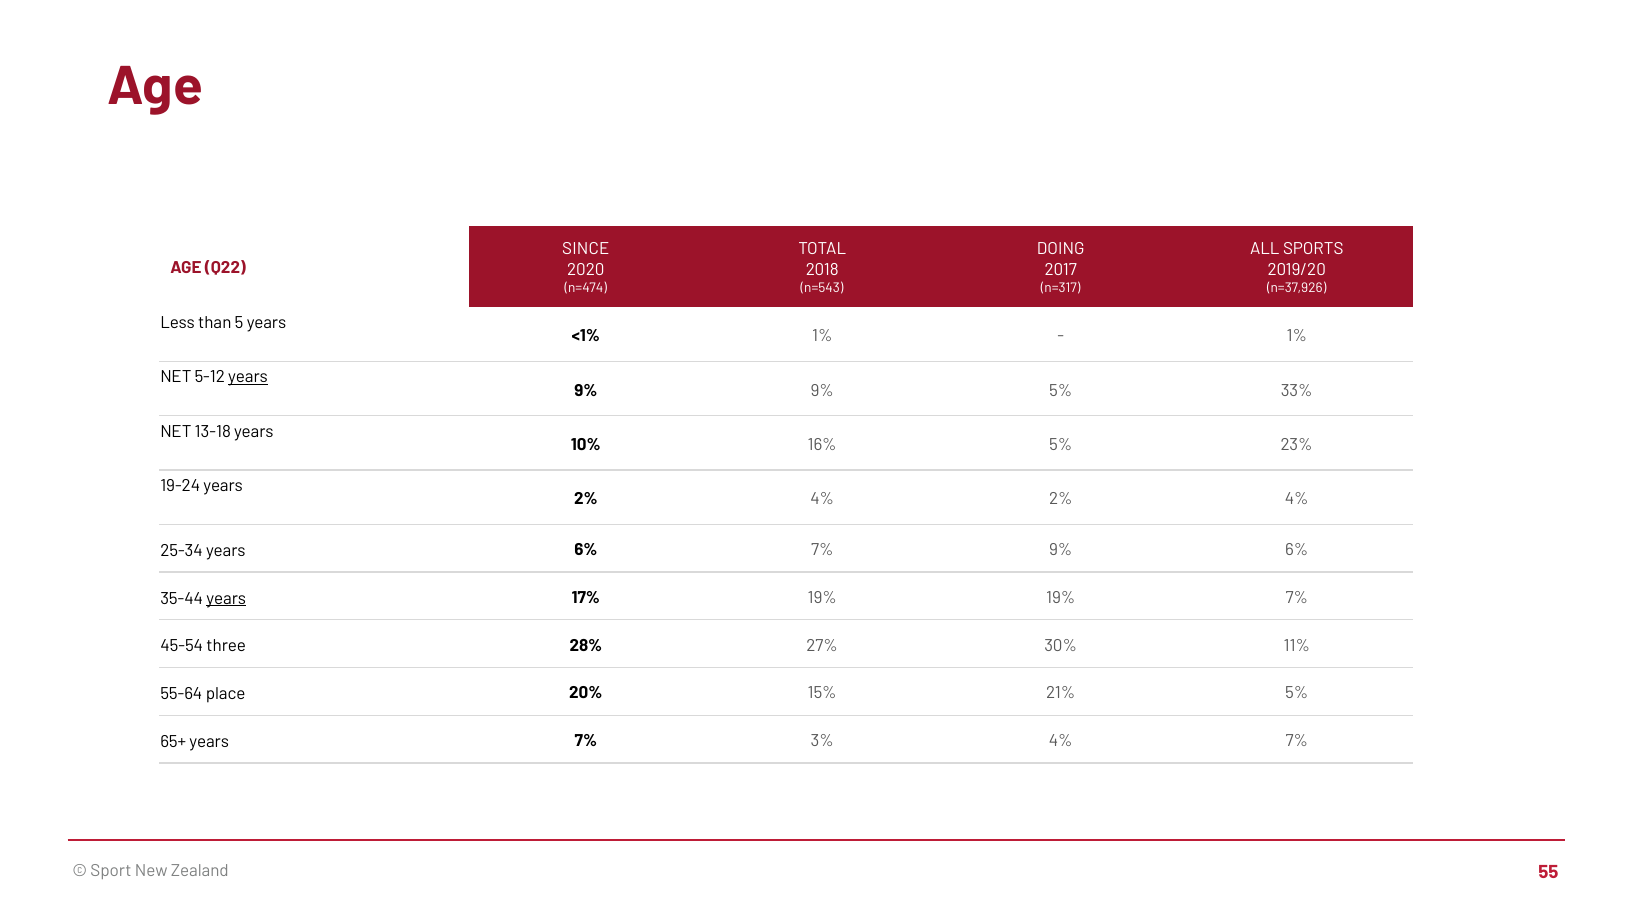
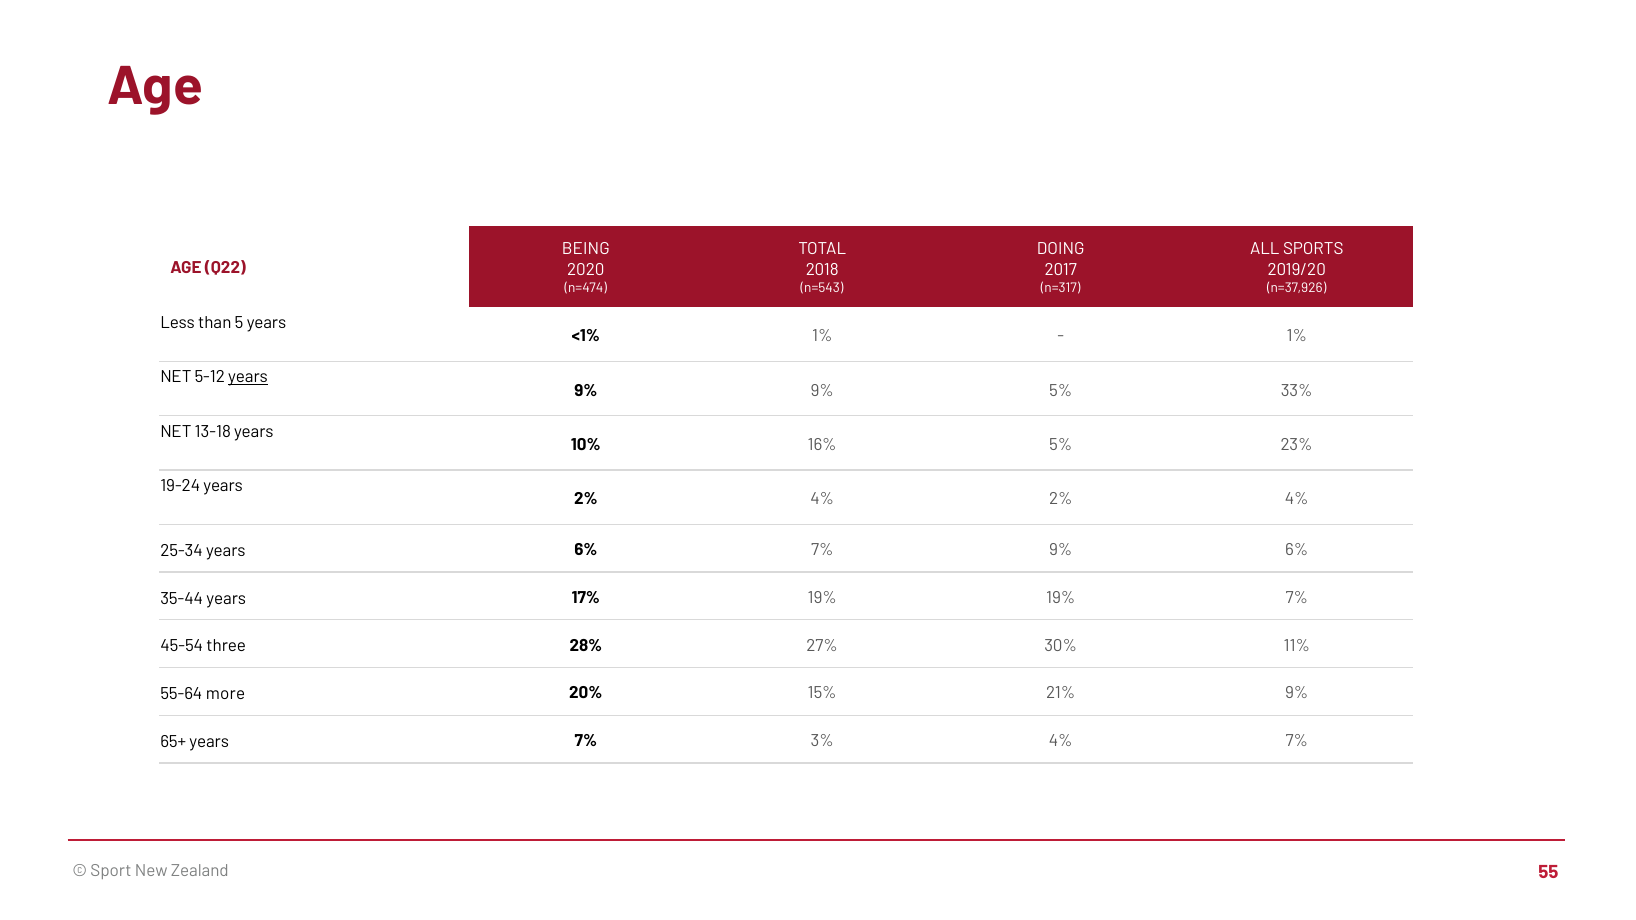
SINCE: SINCE -> BEING (586, 249)
years underline: present -> none (226, 599)
place: place -> more (226, 694)
21% 5%: 5% -> 9% (1297, 693)
